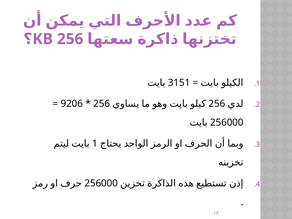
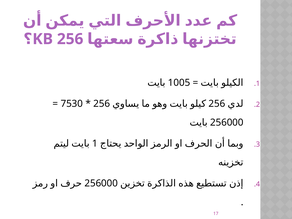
3151: 3151 -> 1005 (179, 83)
9206: 9206 -> 7530 (72, 104)
